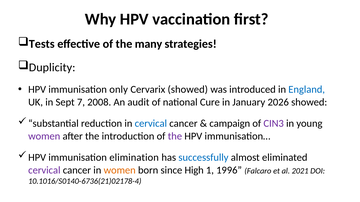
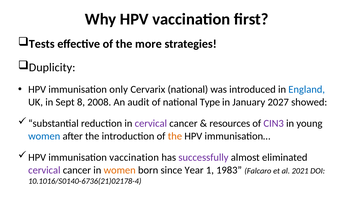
many: many -> more (148, 44)
Cervarix showed: showed -> national (188, 90)
7: 7 -> 8 (81, 102)
Cure: Cure -> Type (210, 102)
2026: 2026 -> 2027 (278, 102)
cervical colour: blue -> purple (151, 124)
campaign: campaign -> resources (230, 124)
women colour: purple -> blue (44, 136)
the colour: purple -> orange (175, 136)
immunisation elimination: elimination -> vaccination (134, 158)
successfully colour: blue -> purple (203, 158)
High: High -> Year (194, 170)
1996: 1996 -> 1983 (229, 170)
